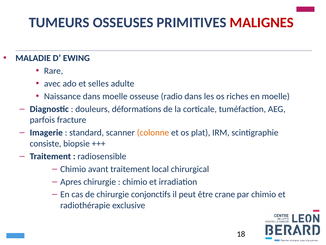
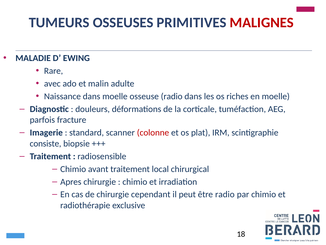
selles: selles -> malin (98, 83)
colonne colour: orange -> red (153, 132)
conjonctifs: conjonctifs -> cependant (151, 194)
être crane: crane -> radio (225, 194)
